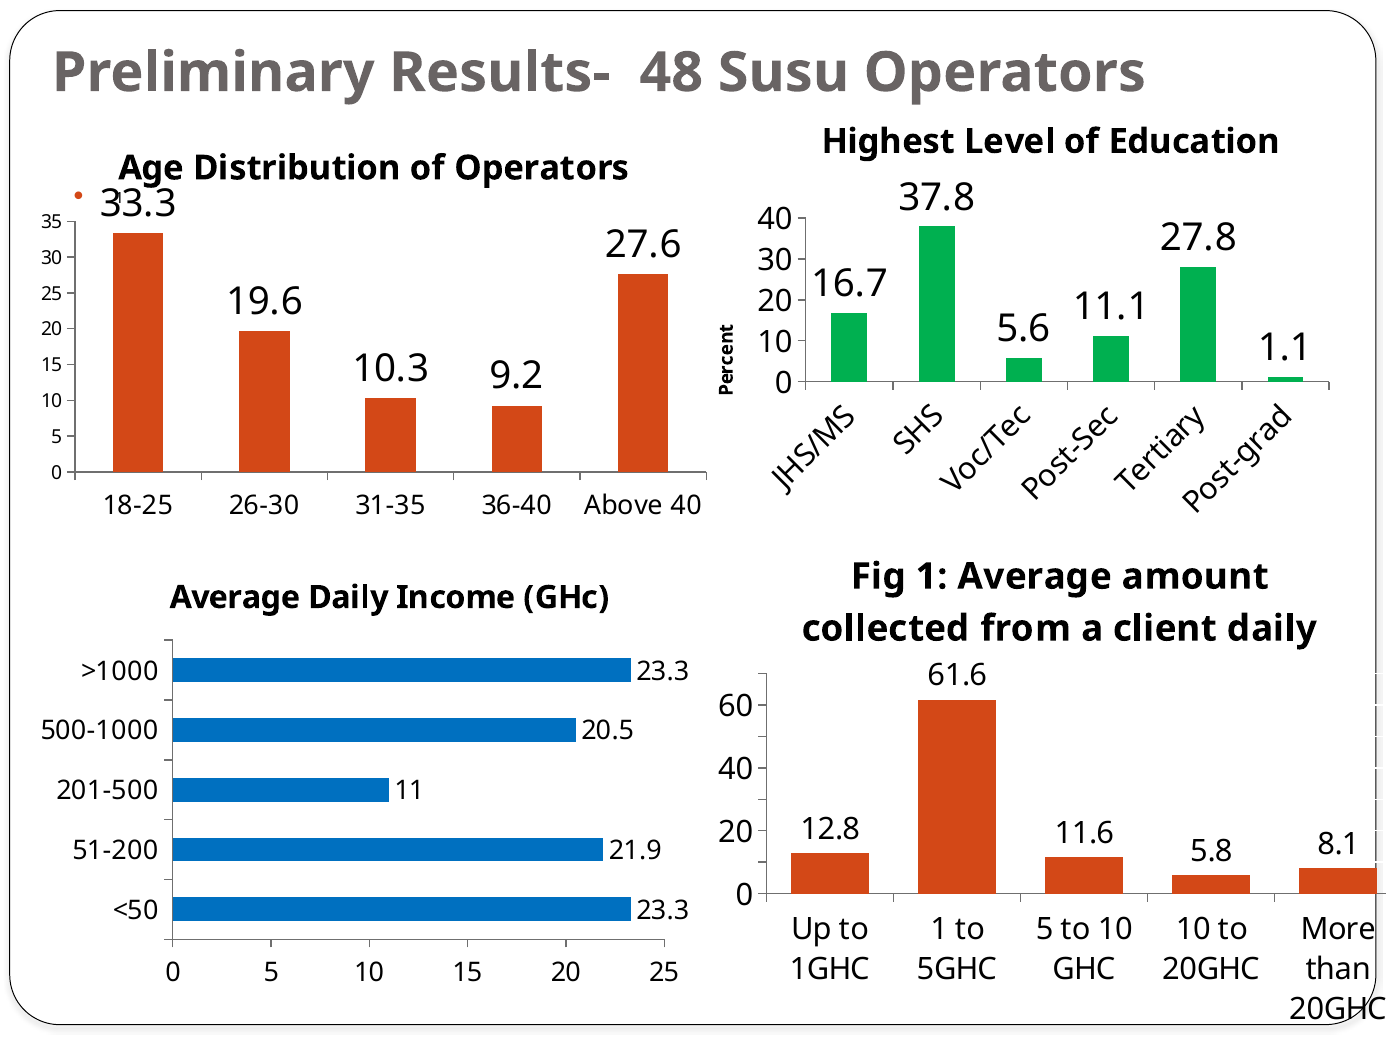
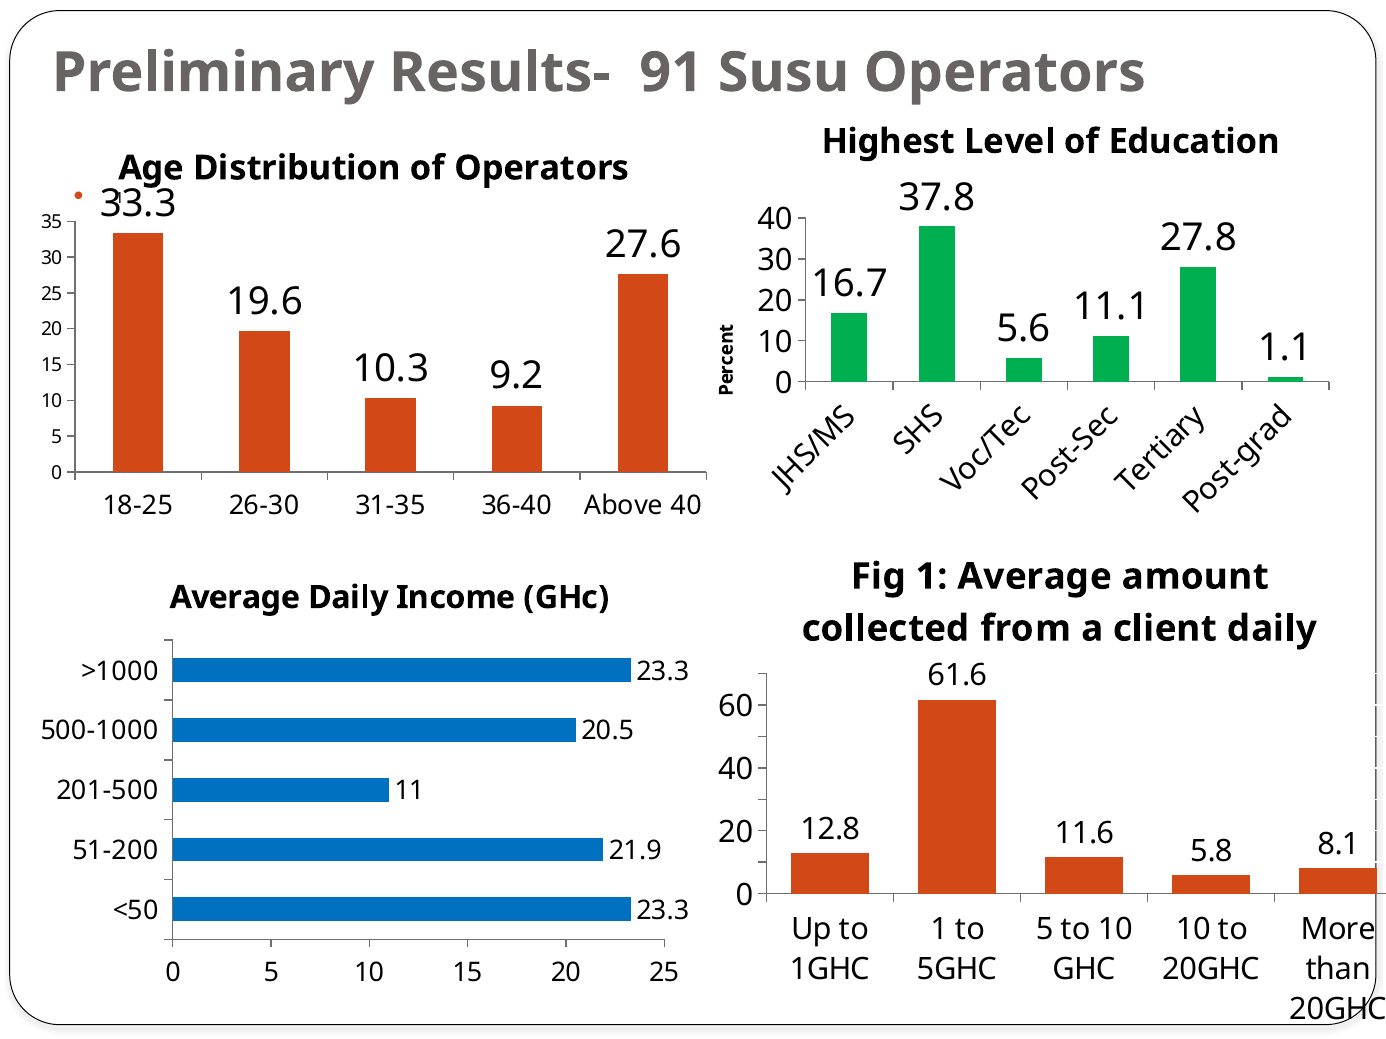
48: 48 -> 91 (671, 73)
